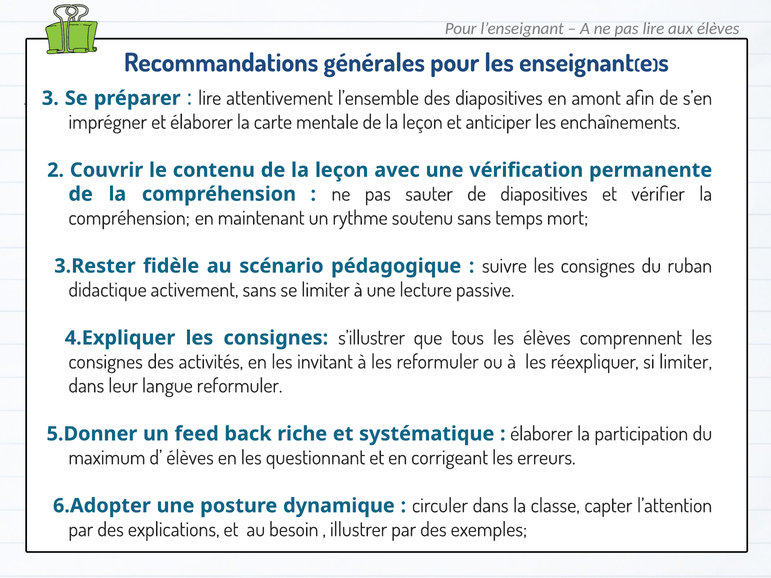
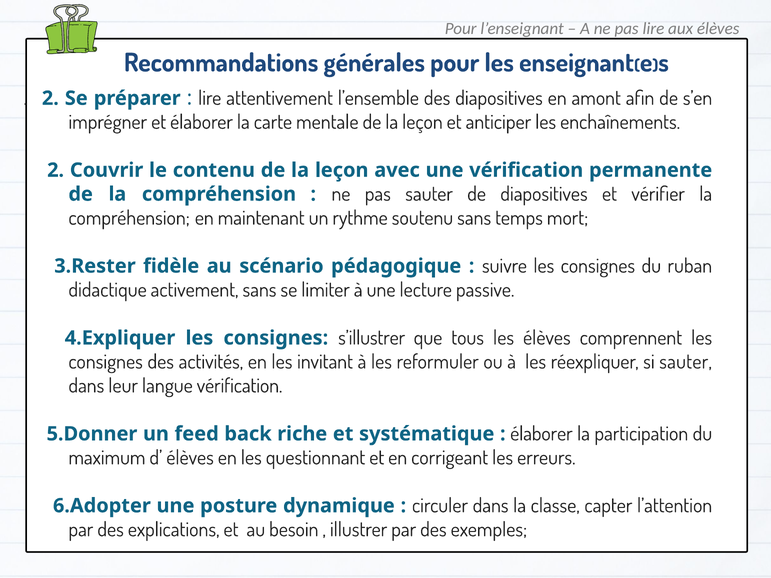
3: 3 -> 2 (50, 98)
si limiter: limiter -> sauter (686, 362)
langue reformuler: reformuler -> vérification (240, 386)
